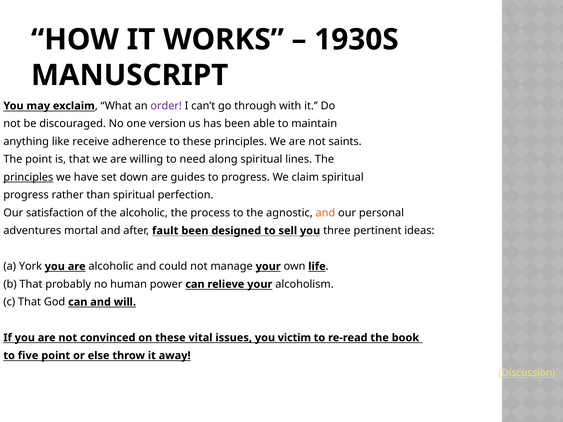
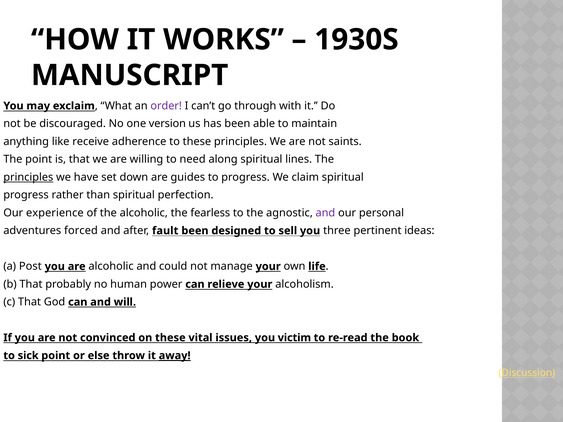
satisfaction: satisfaction -> experience (55, 213)
process: process -> fearless (210, 213)
and colour: orange -> purple (325, 213)
mortal: mortal -> forced (81, 231)
York: York -> Post (30, 267)
five: five -> sick (28, 356)
away underline: none -> present (175, 356)
